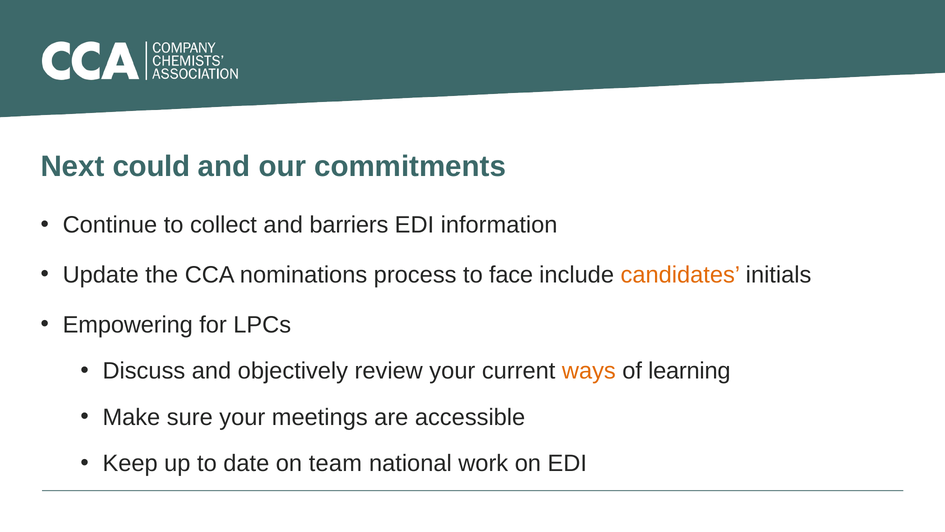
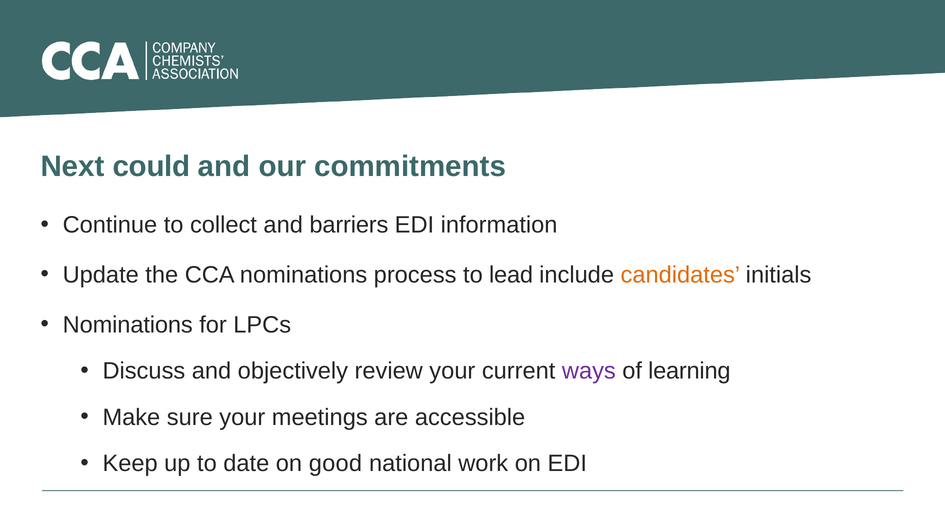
face: face -> lead (511, 275)
Empowering: Empowering -> Nominations (128, 325)
ways colour: orange -> purple (589, 371)
team: team -> good (335, 463)
